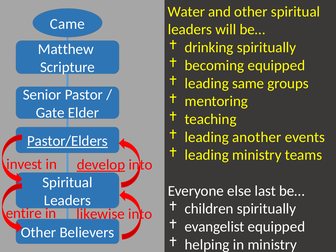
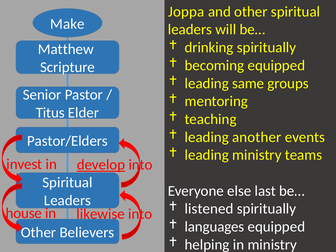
Water: Water -> Joppa (186, 12)
Came: Came -> Make (67, 24)
Gate: Gate -> Titus (50, 113)
Pastor/Elders underline: present -> none (67, 141)
children: children -> listened (209, 209)
entire: entire -> house (24, 213)
evangelist: evangelist -> languages (214, 227)
